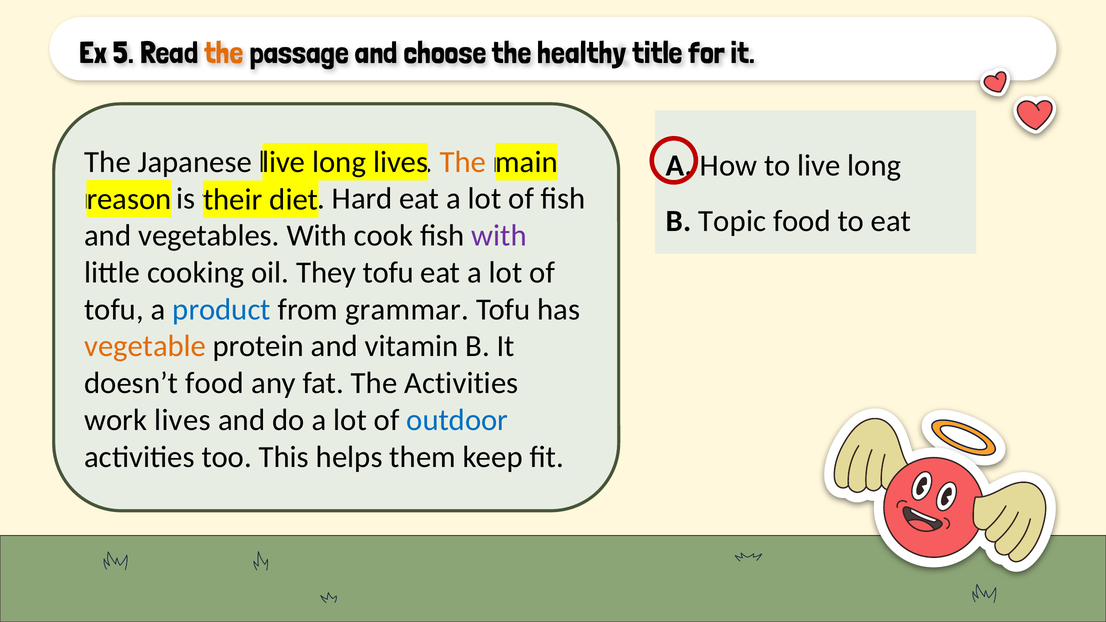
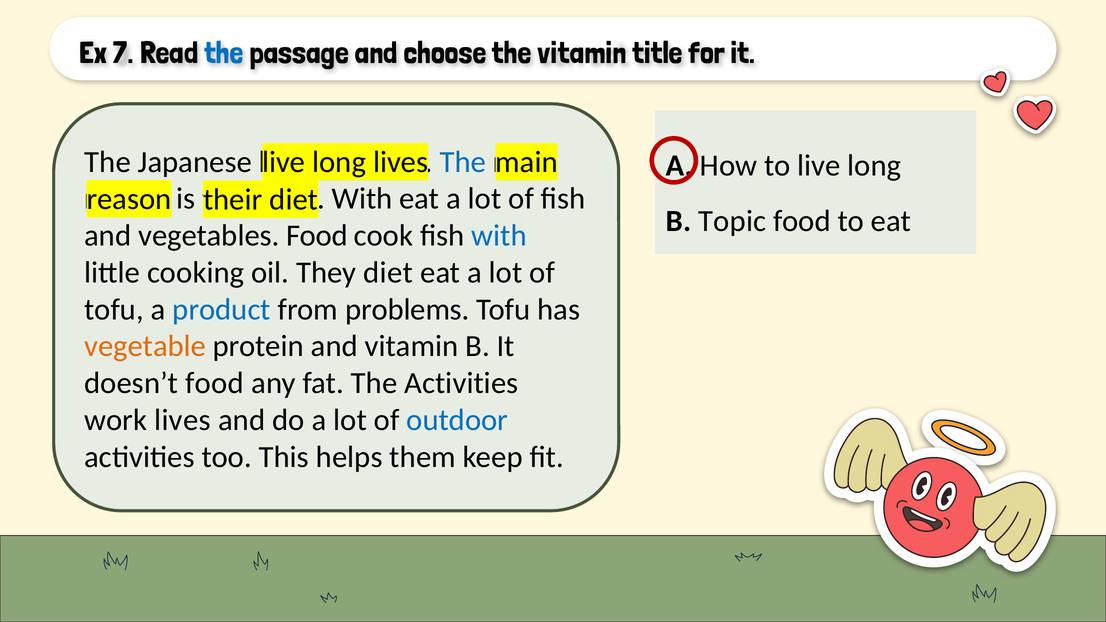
5: 5 -> 7 (123, 53)
the colour: orange -> blue (224, 53)
the healthy: healthy -> vitamin (582, 53)
The colour: orange -> blue (463, 162)
Hard: Hard -> With (362, 199)
vegetables With: With -> Food (317, 236)
with colour: purple -> blue (499, 236)
They tofu: tofu -> diet (388, 273)
grammar: grammar -> problems (407, 309)
